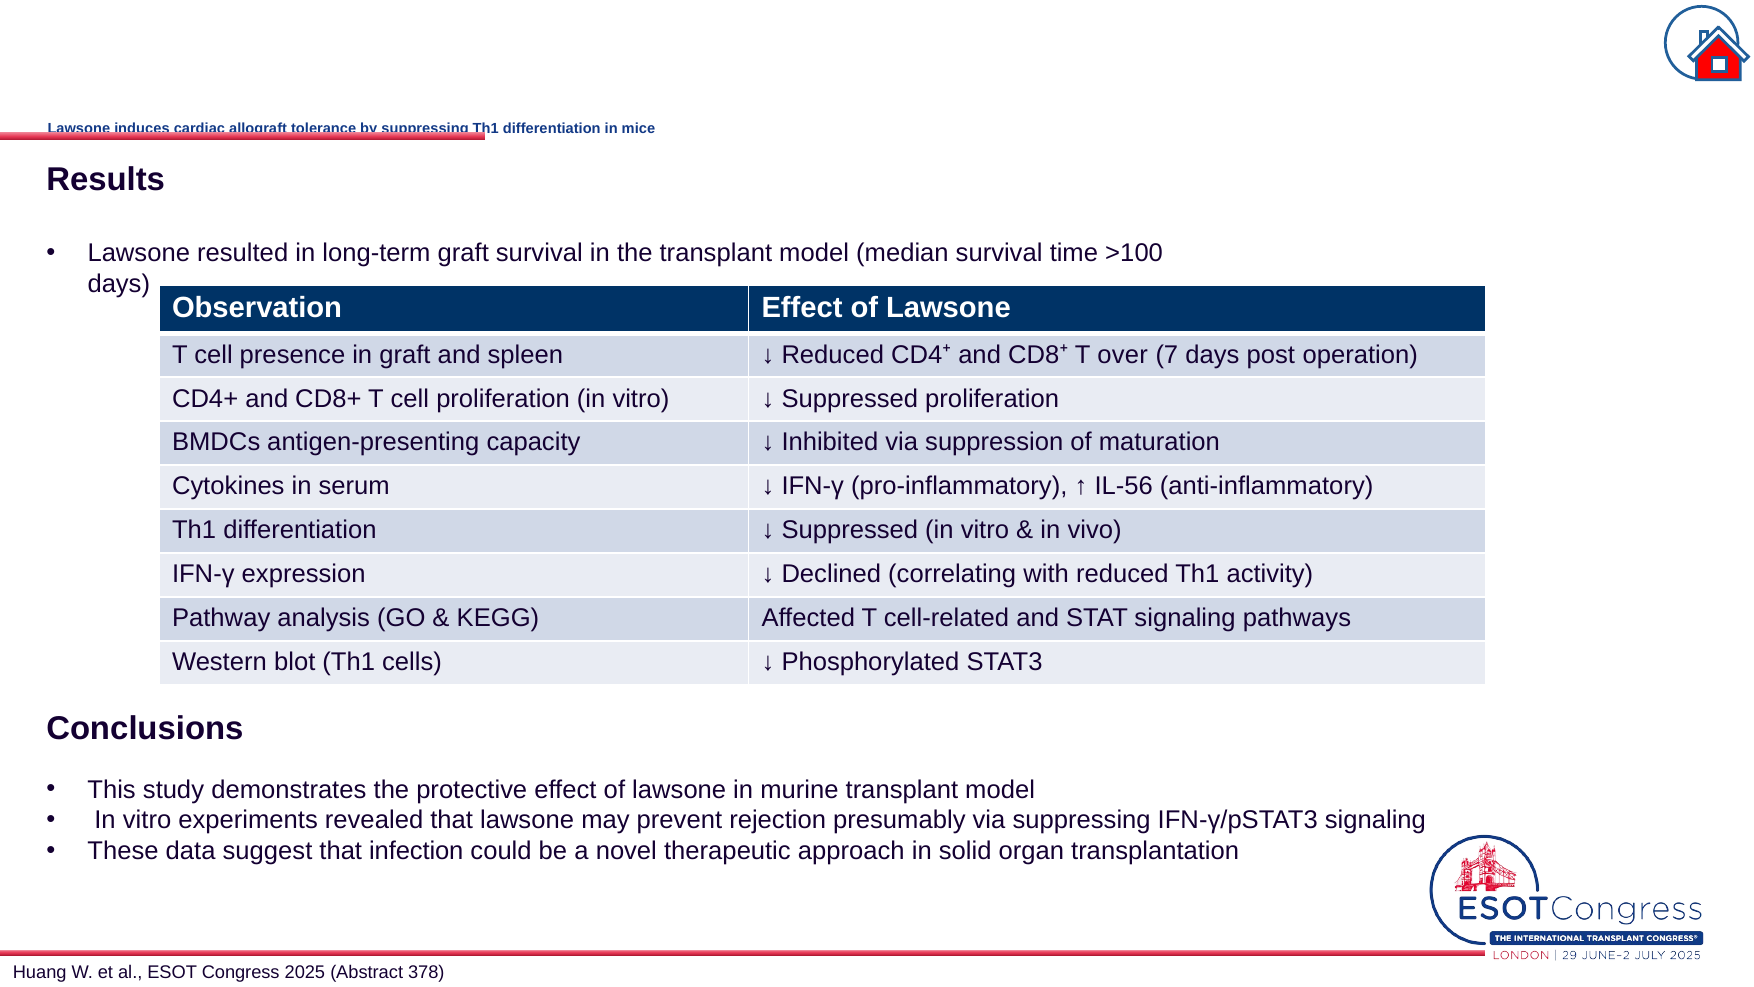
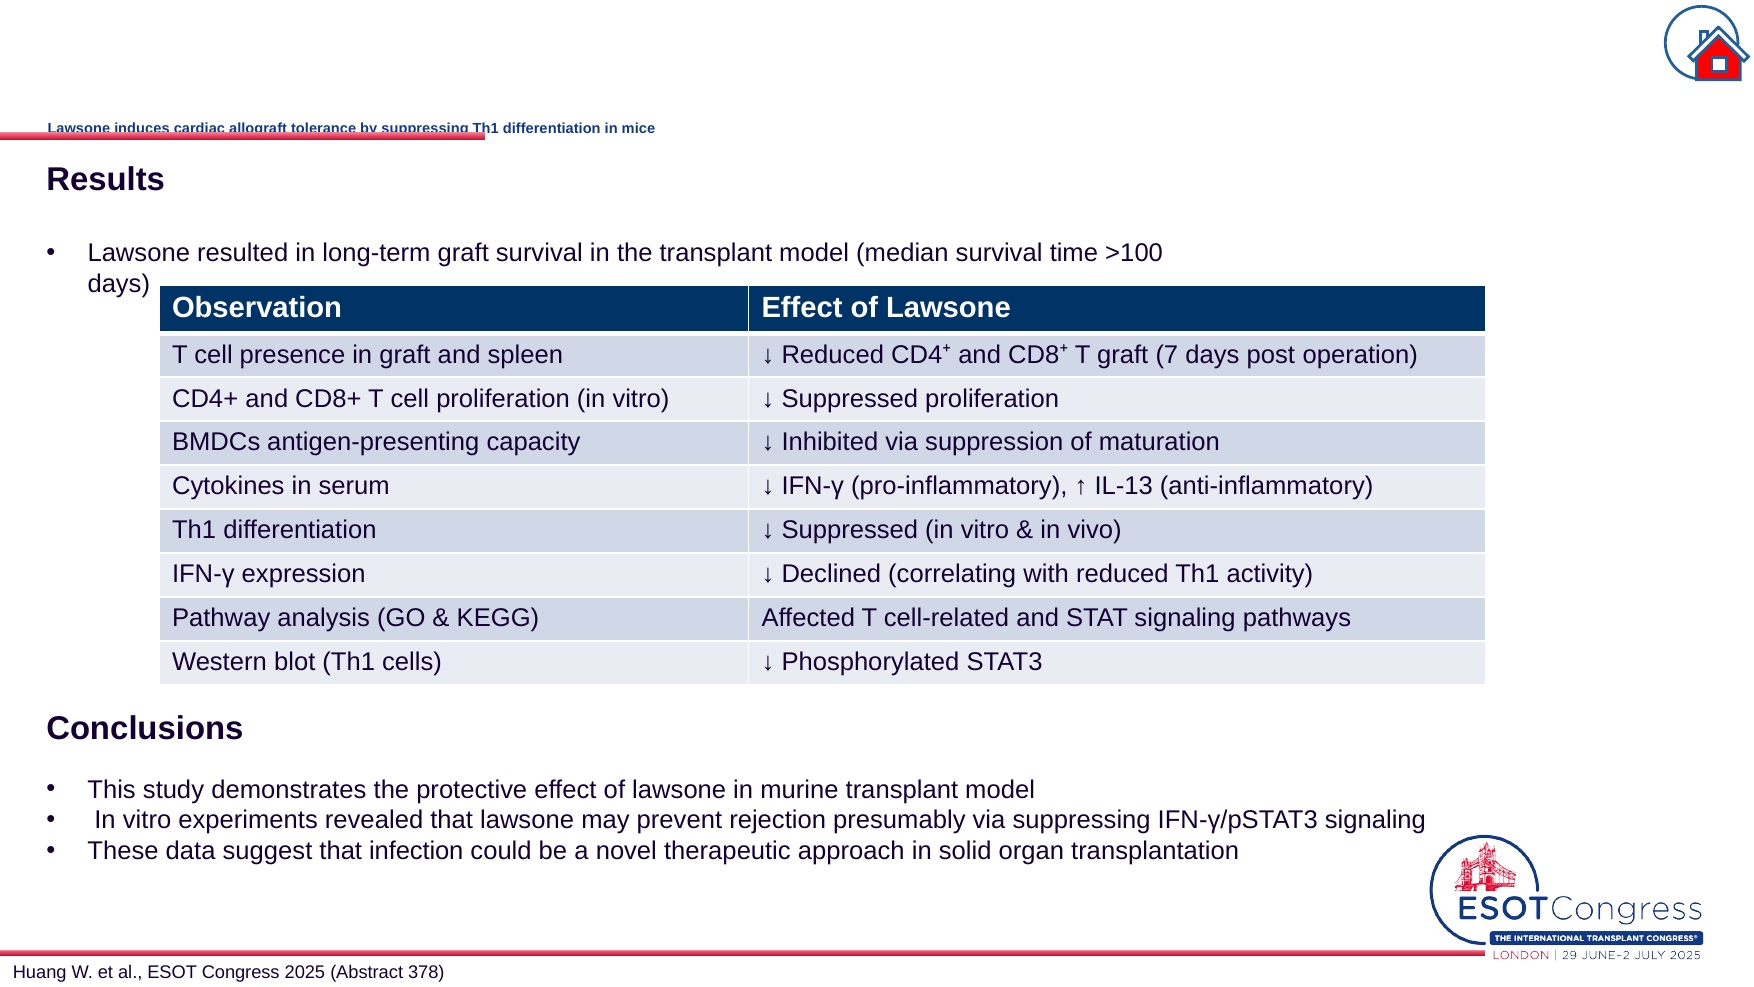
T over: over -> graft (1123, 355)
IL-56: IL-56 -> IL-13 (1124, 486)
